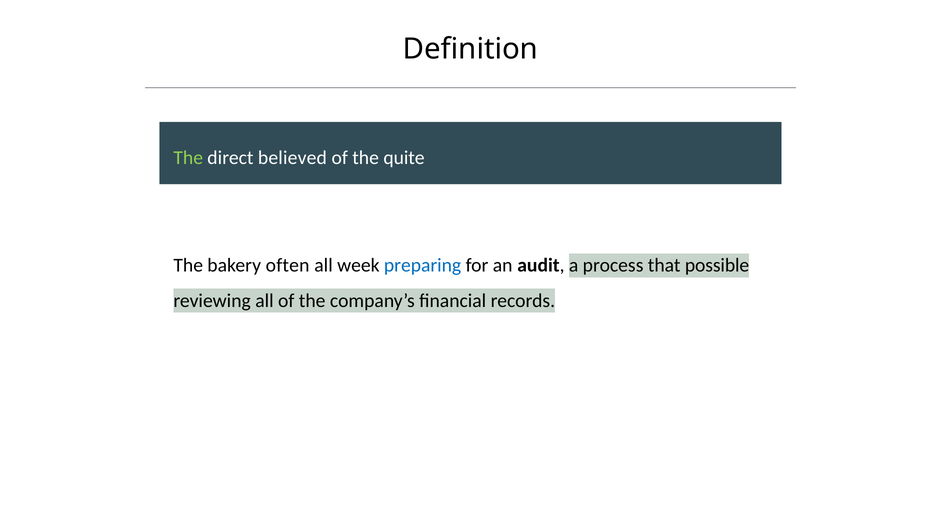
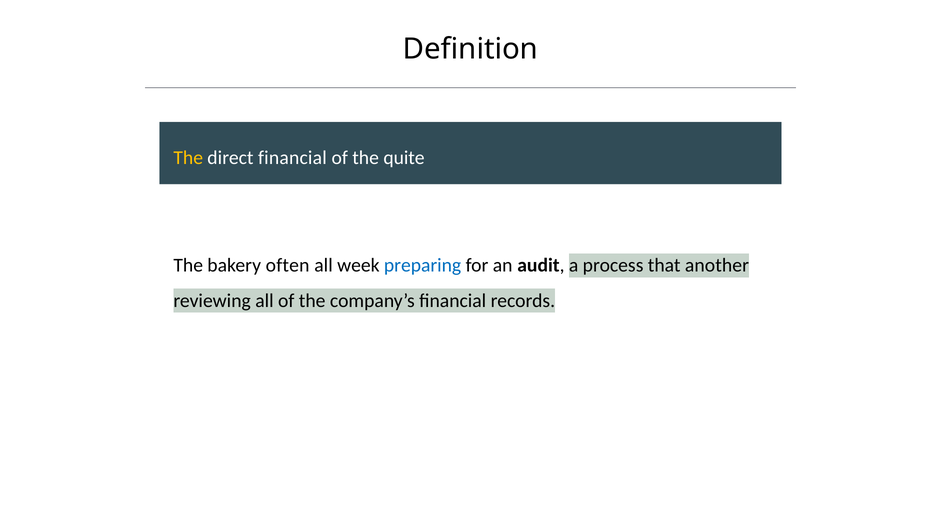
The colour: light green -> yellow (188, 158)
direct believed: believed -> financial (292, 158)
possible: possible -> another (717, 266)
